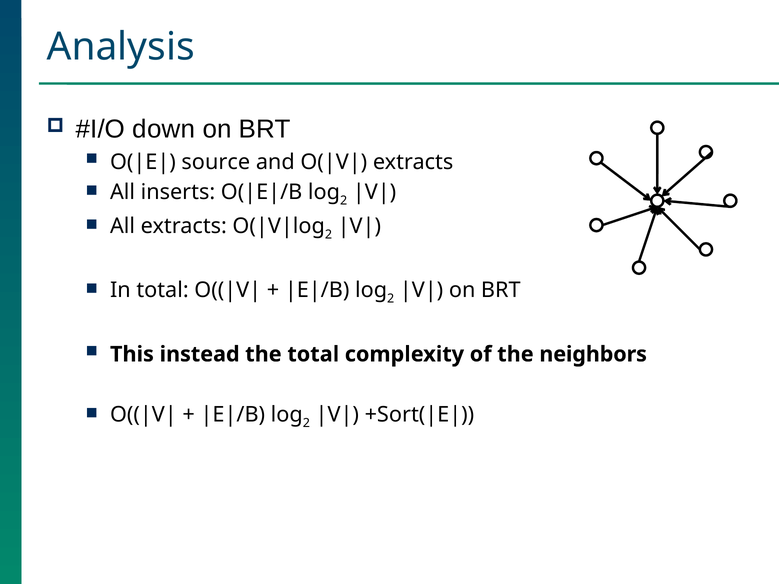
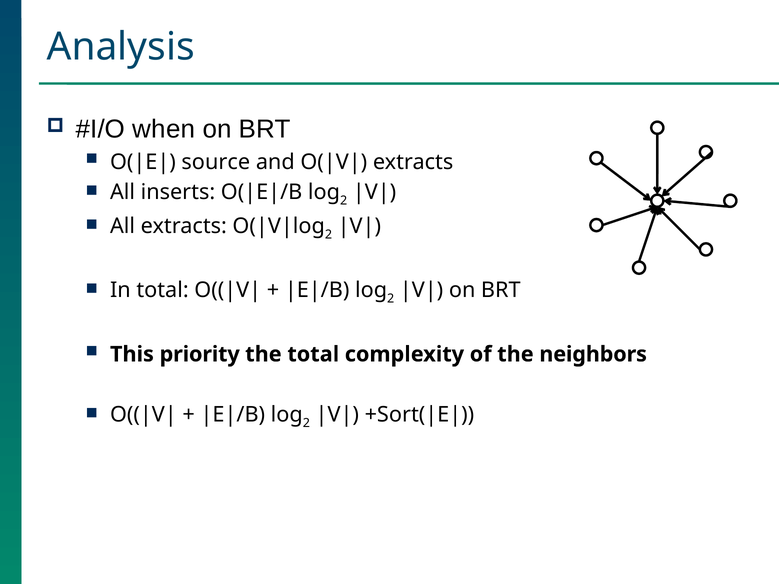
down: down -> when (164, 129)
instead: instead -> priority (200, 354)
